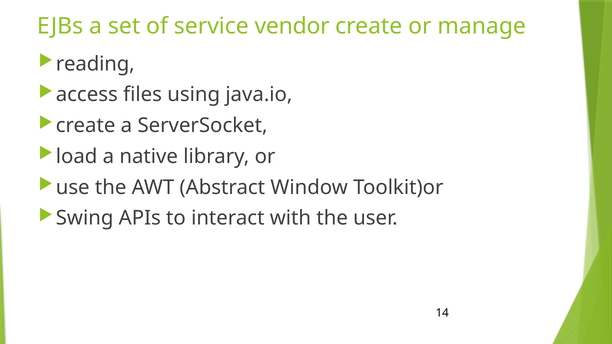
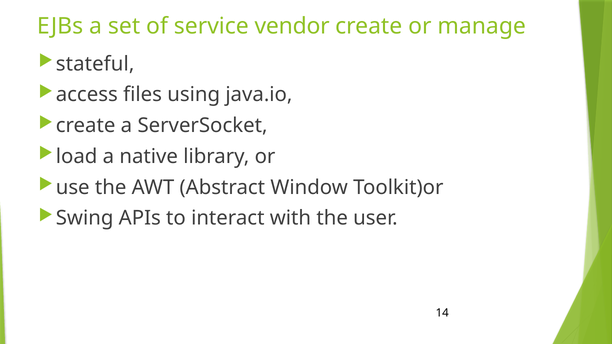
reading: reading -> stateful (95, 64)
